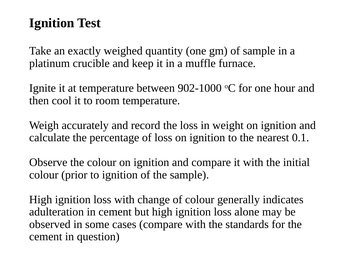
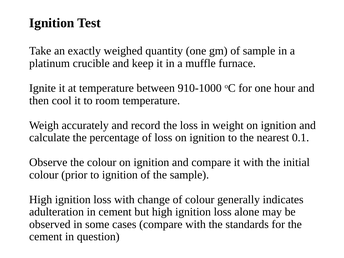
902-1000: 902-1000 -> 910-1000 (200, 88)
